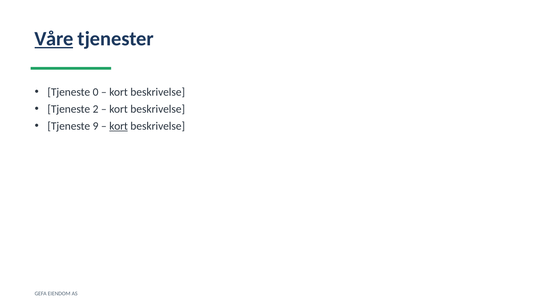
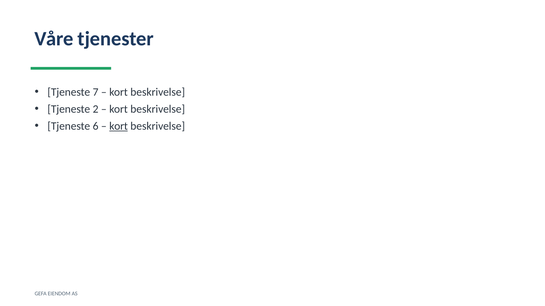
Våre underline: present -> none (54, 39)
0: 0 -> 7 (96, 92)
9: 9 -> 6 (96, 126)
